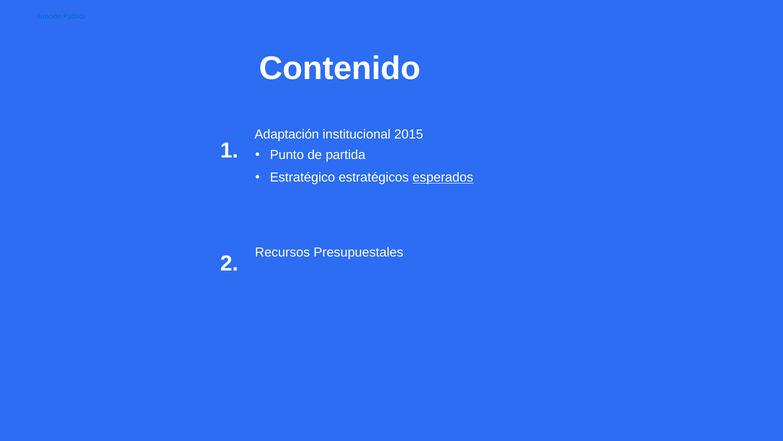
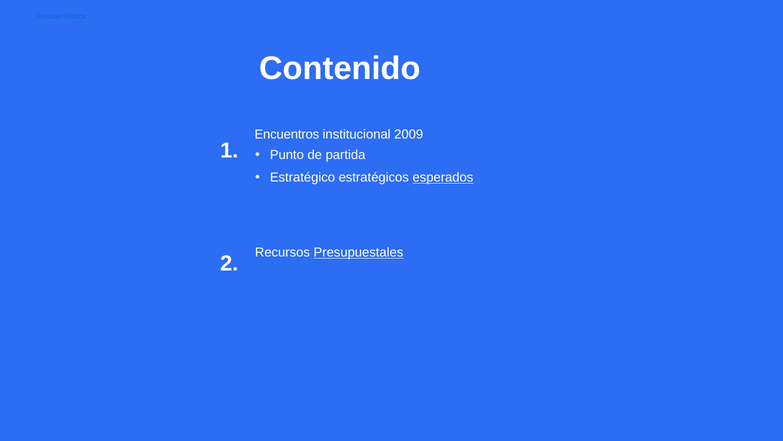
Adaptación: Adaptación -> Encuentros (287, 134)
2015: 2015 -> 2009 (409, 134)
Presupuestales underline: none -> present (358, 252)
